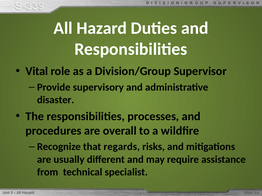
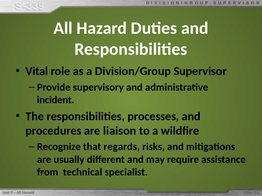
disaster: disaster -> incident (56, 100)
overall: overall -> liaison (120, 131)
